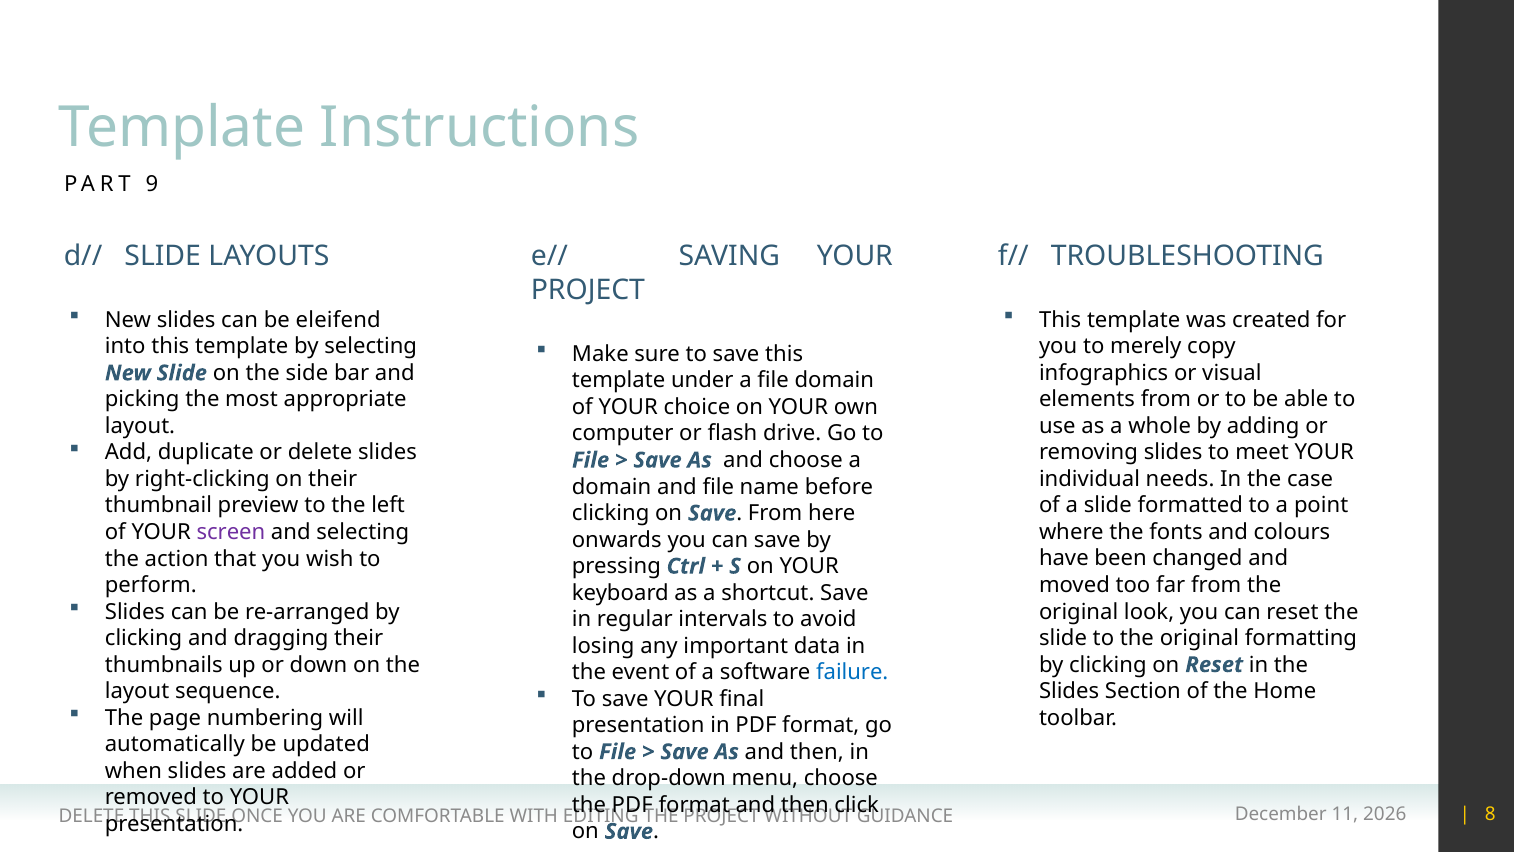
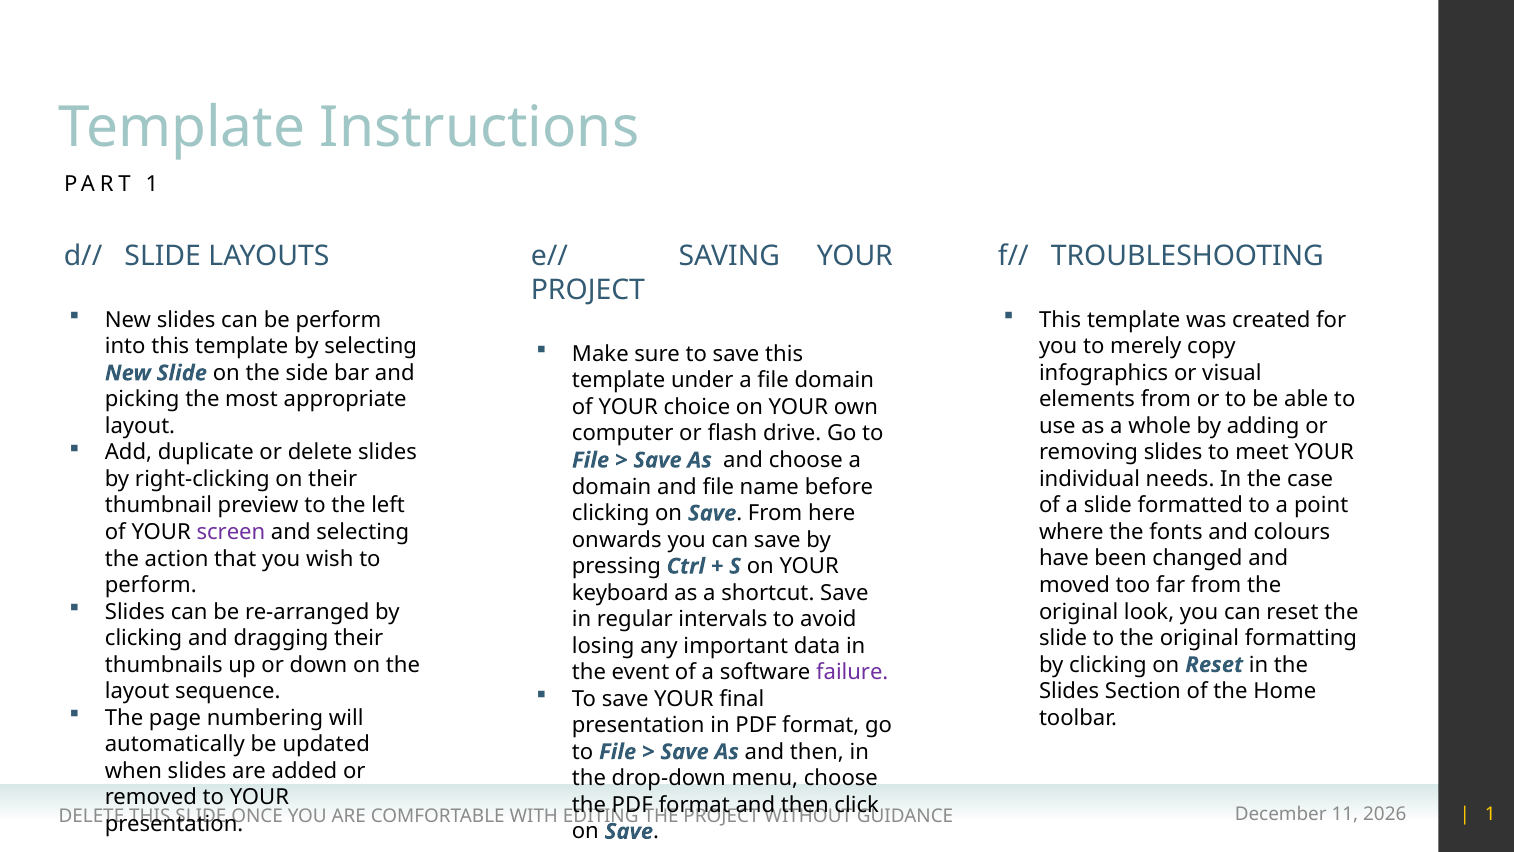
PART 9: 9 -> 1 (152, 184)
be eleifend: eleifend -> perform (338, 320)
failure colour: blue -> purple (852, 672)
8: 8 -> 1 (1490, 814)
